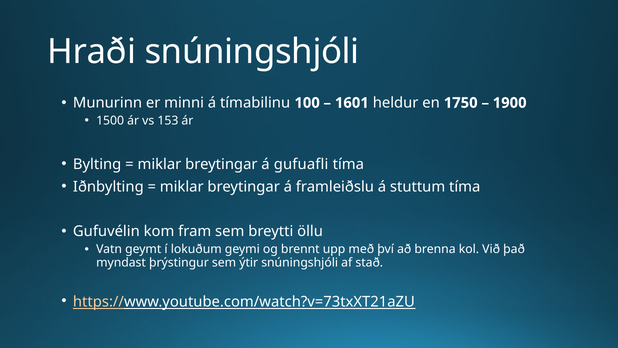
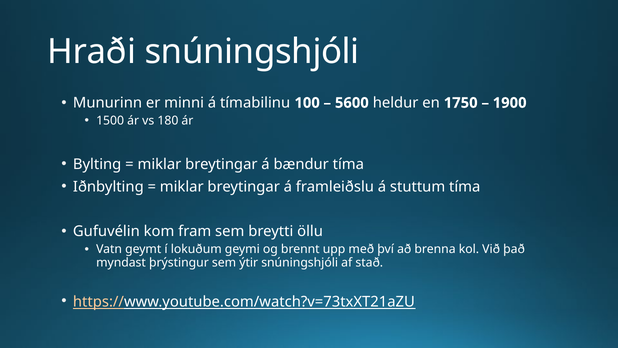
1601: 1601 -> 5600 (352, 103)
153: 153 -> 180 (168, 121)
gufuafli: gufuafli -> bændur (301, 164)
